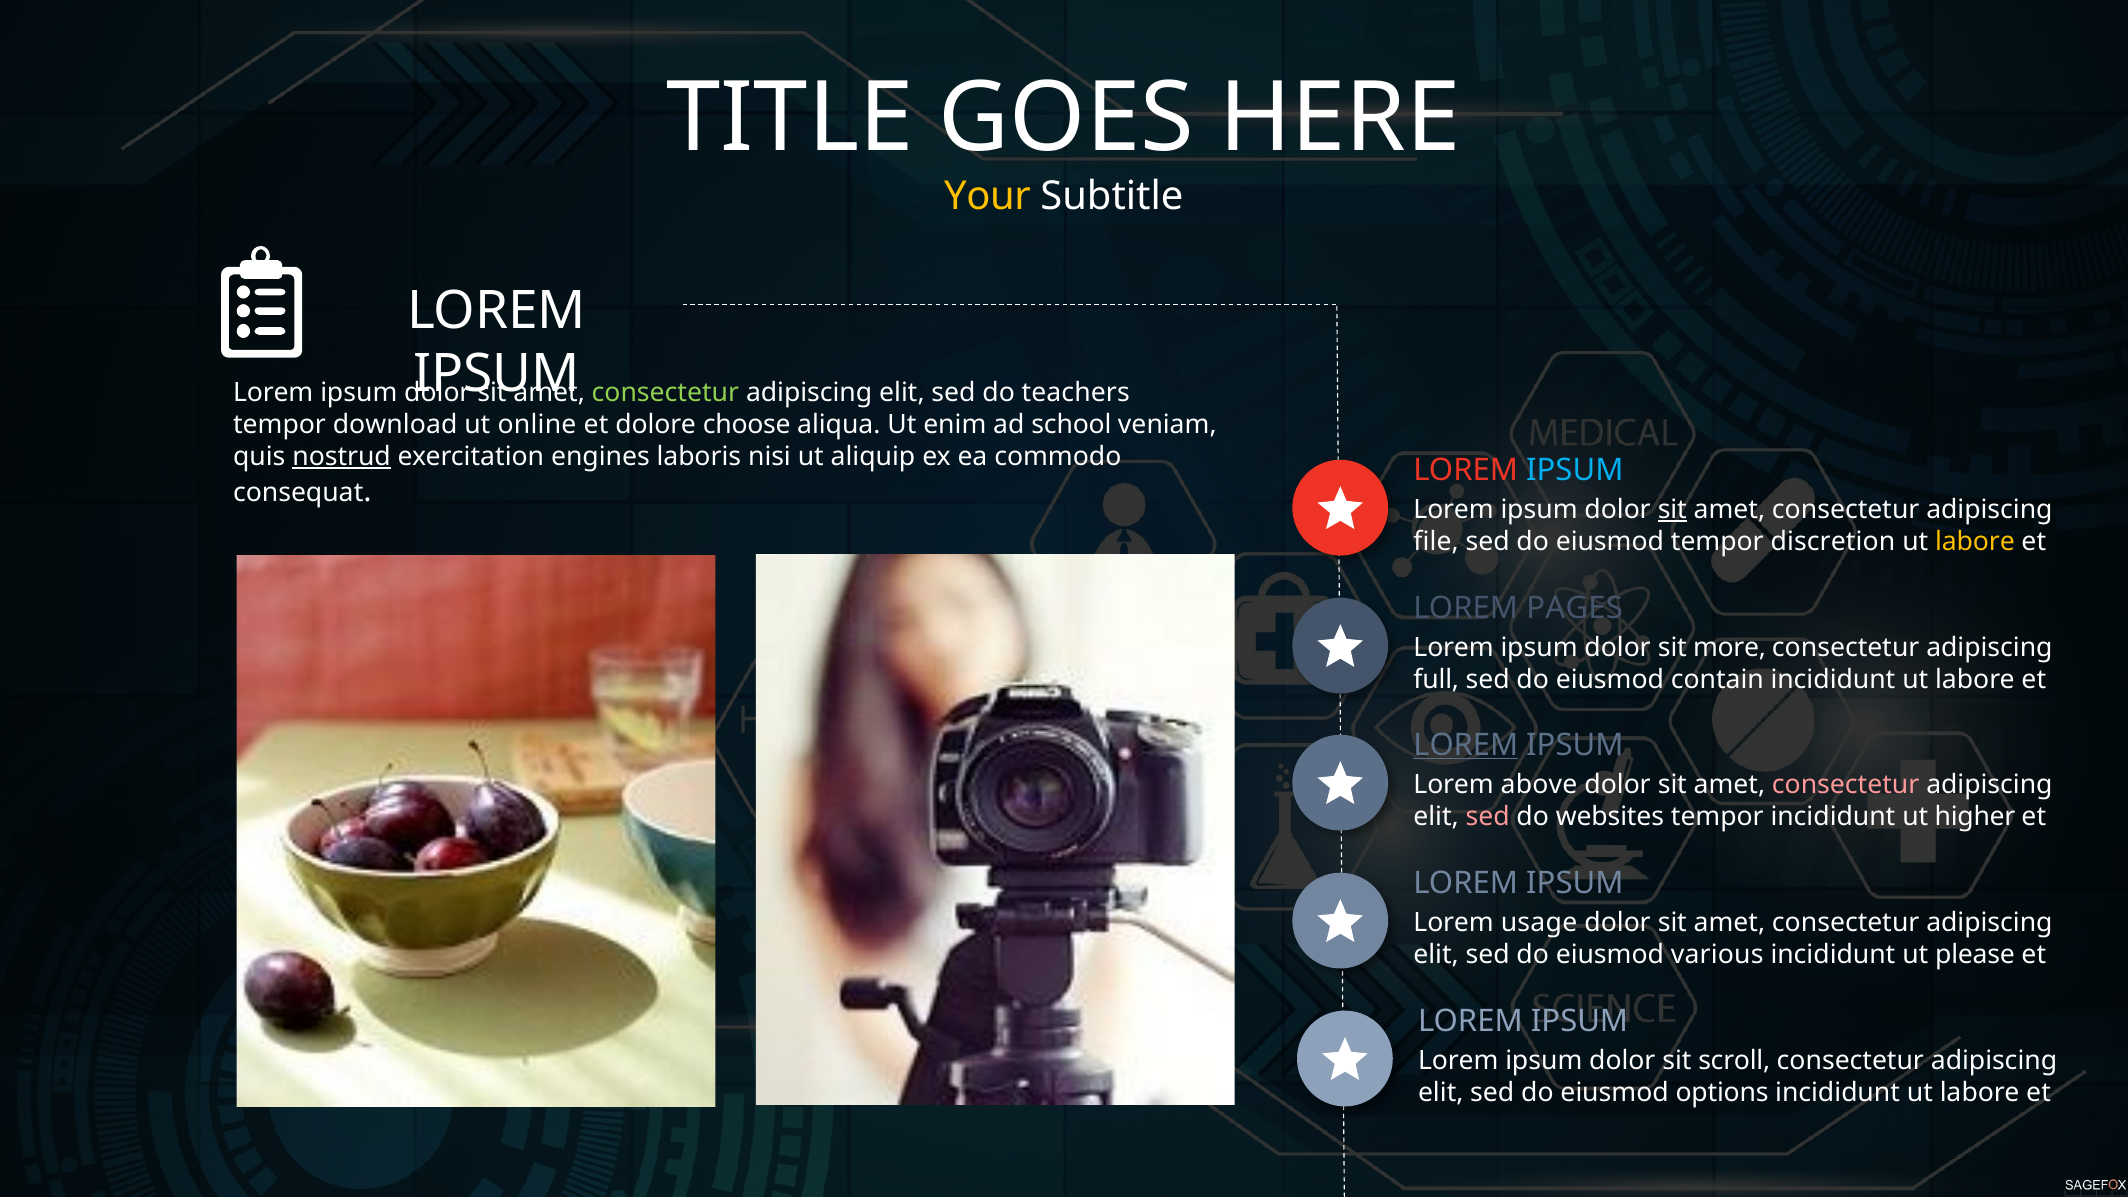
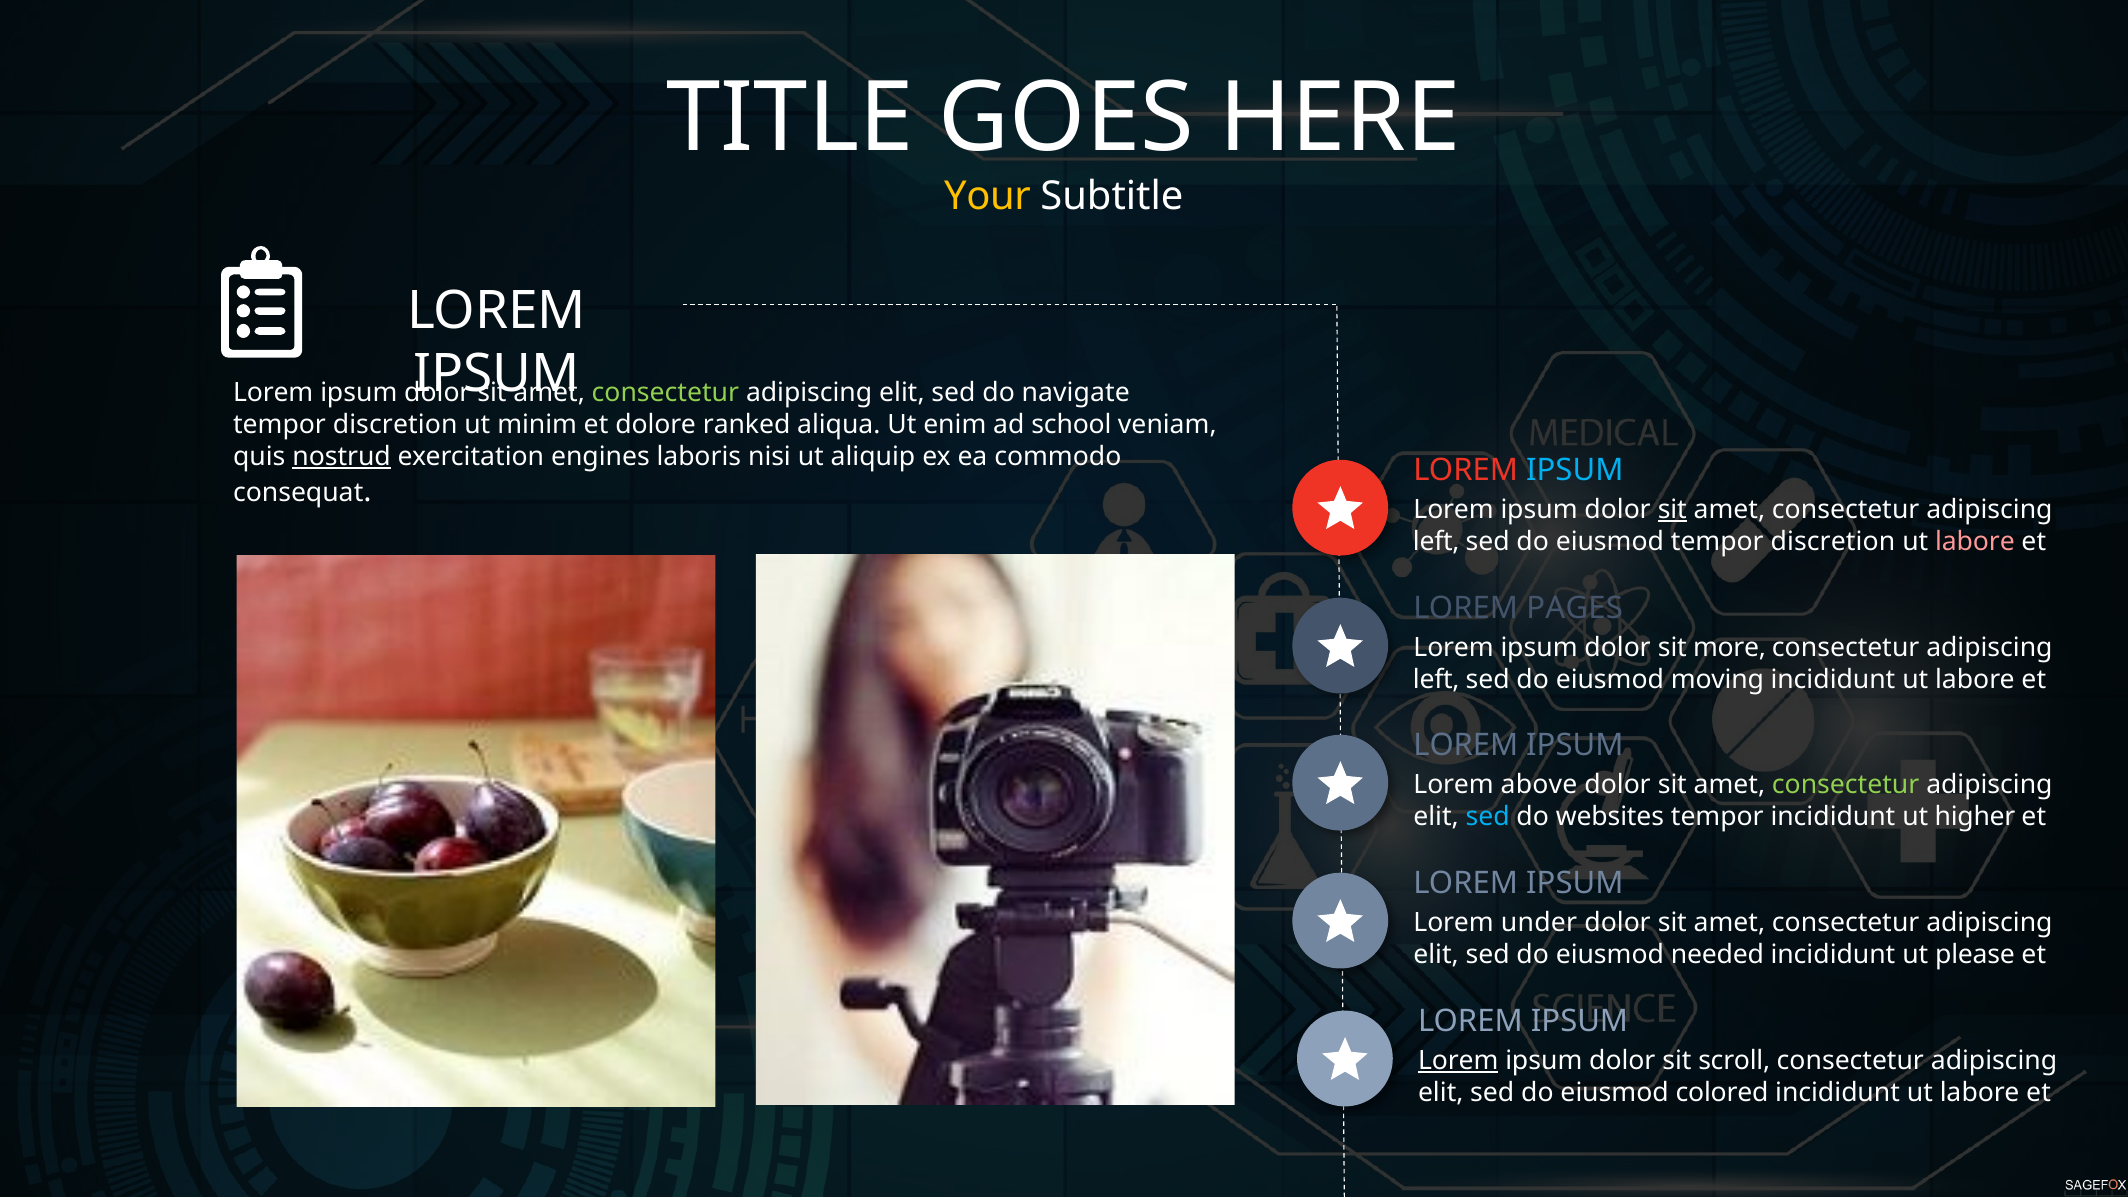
teachers: teachers -> navigate (1076, 393)
download: download -> discretion (395, 425)
online: online -> minim (537, 425)
choose: choose -> ranked (747, 425)
file: file -> left (1436, 542)
labore colour: yellow -> pink (1975, 542)
full: full -> left (1436, 680)
contain: contain -> moving (1717, 680)
LOREM underline: present -> none (1466, 745)
consectetur colour: pink -> light green (1846, 785)
sed colour: pink -> light blue (1488, 817)
usage: usage -> under (1539, 923)
various: various -> needed (1717, 955)
Lorem underline: none -> present (1458, 1061)
options: options -> colored (1722, 1093)
